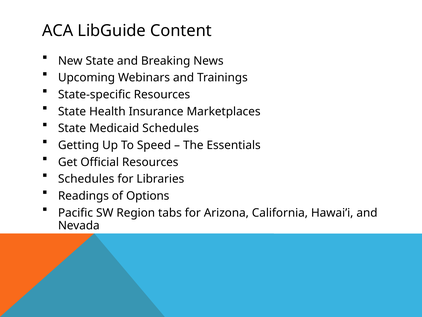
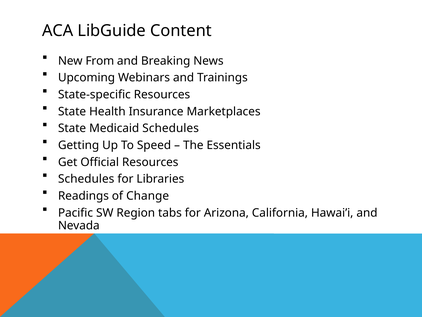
New State: State -> From (100, 61)
Options: Options -> Change (148, 196)
